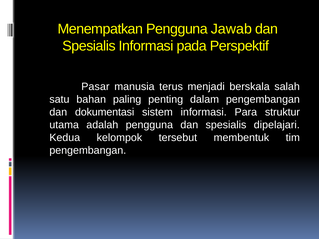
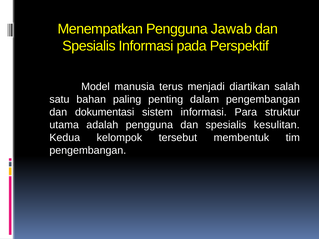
Pasar: Pasar -> Model (96, 87)
berskala: berskala -> diartikan (250, 87)
dipelajari: dipelajari -> kesulitan (277, 125)
